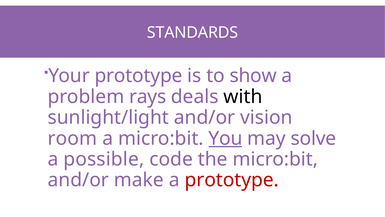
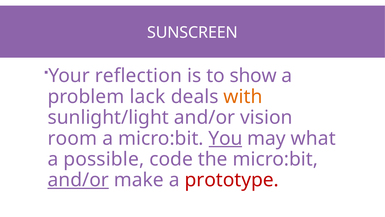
STANDARDS: STANDARDS -> SUNSCREEN (192, 32)
Your prototype: prototype -> reflection (138, 76)
rays: rays -> lack (147, 97)
with colour: black -> orange (243, 97)
solve: solve -> what (313, 138)
and/or underline: none -> present (78, 180)
